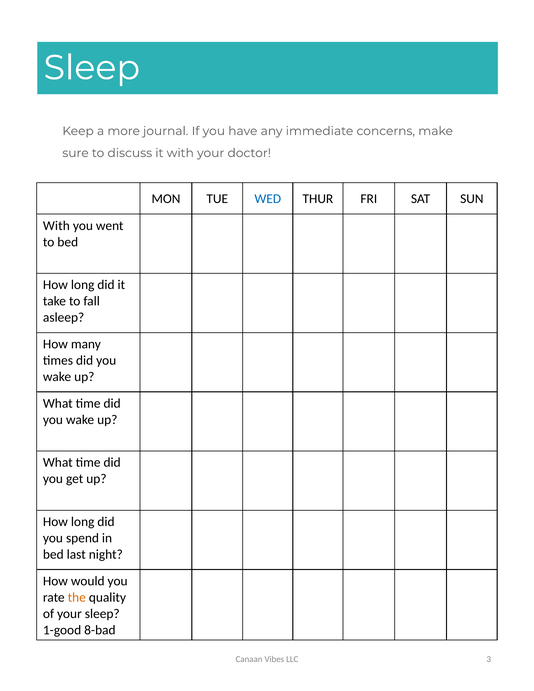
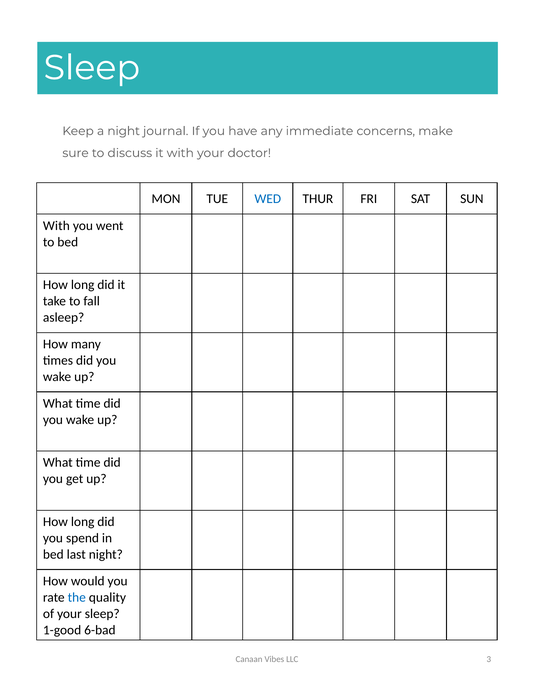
a more: more -> night (124, 131)
the colour: orange -> blue (77, 597)
8-bad: 8-bad -> 6-bad (100, 630)
